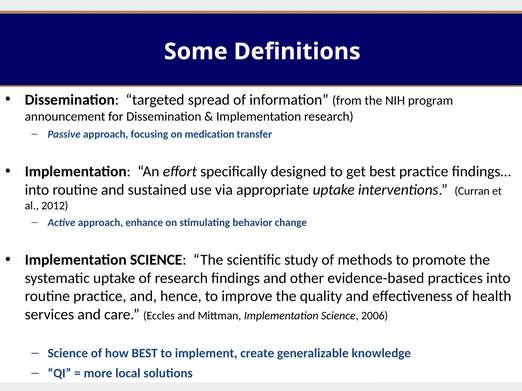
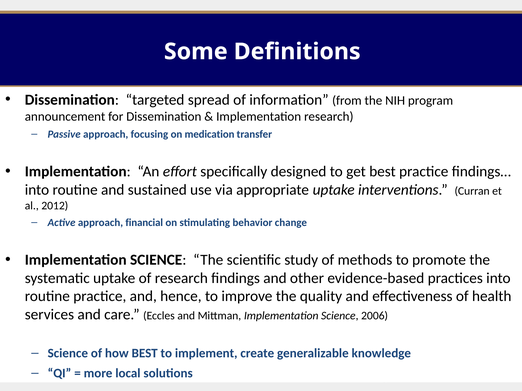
enhance: enhance -> financial (144, 223)
